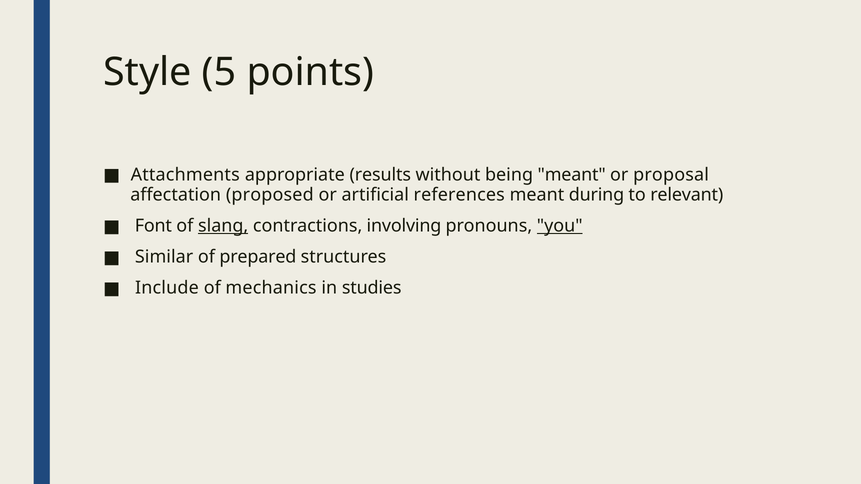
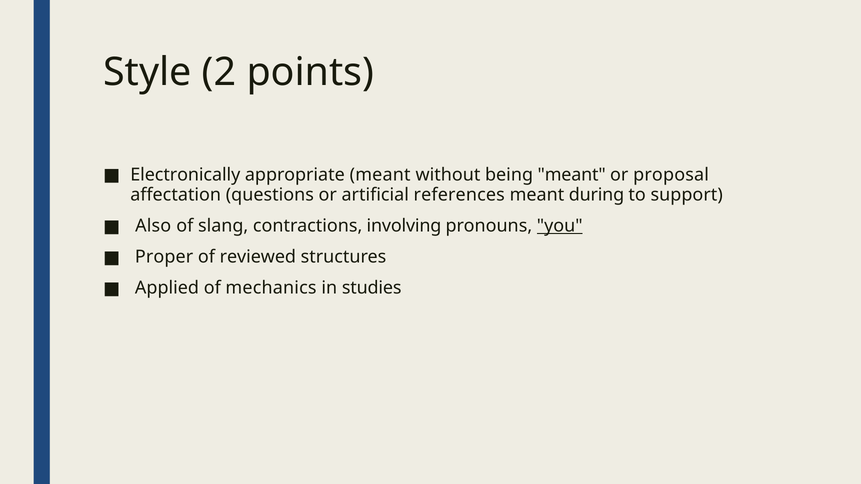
5: 5 -> 2 (219, 72)
Attachments: Attachments -> Electronically (185, 175)
appropriate results: results -> meant (380, 175)
proposed: proposed -> questions (270, 195)
relevant: relevant -> support (687, 195)
Font: Font -> Also (153, 226)
slang underline: present -> none (223, 226)
Similar: Similar -> Proper (164, 257)
prepared: prepared -> reviewed (258, 257)
Include: Include -> Applied (167, 288)
